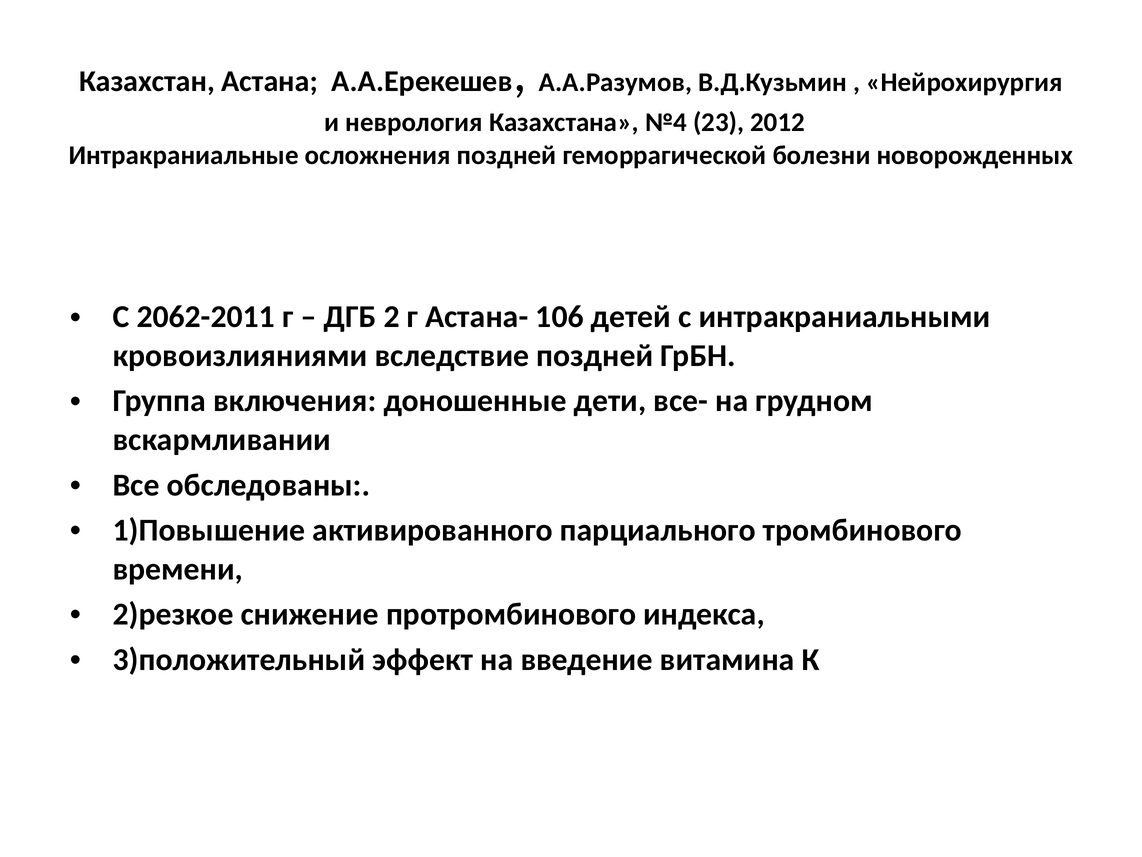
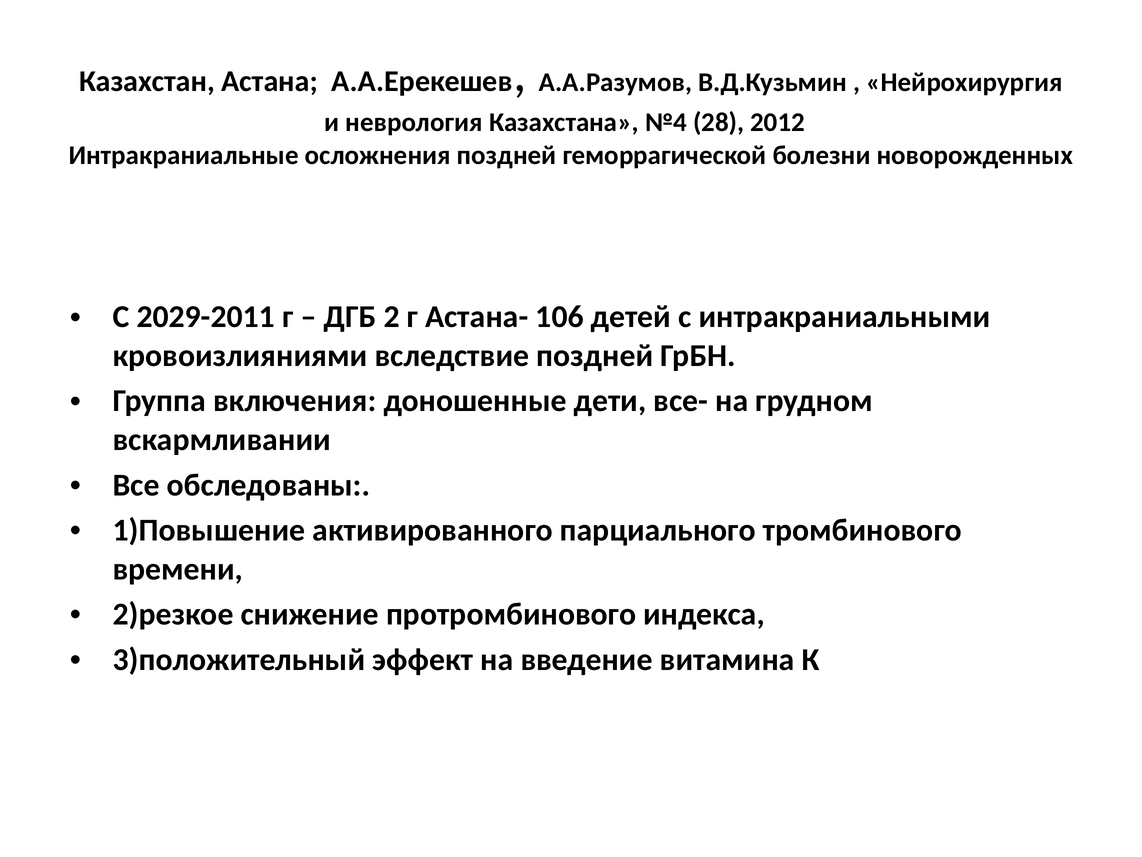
23: 23 -> 28 (719, 122)
2062-2011: 2062-2011 -> 2029-2011 (206, 317)
